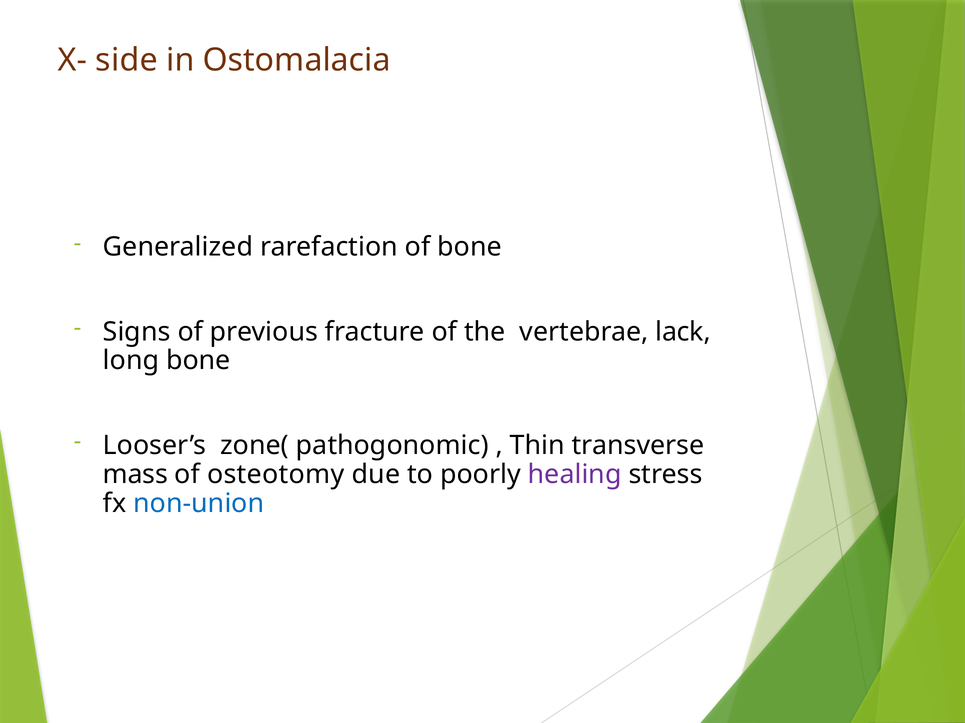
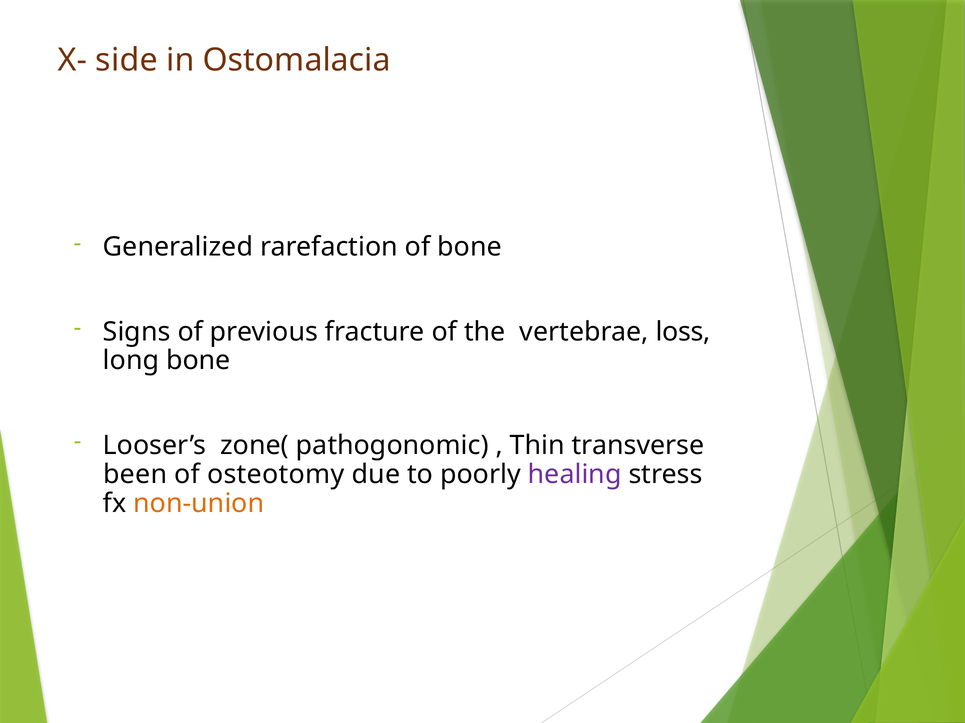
lack: lack -> loss (683, 332)
mass: mass -> been (135, 475)
non-union colour: blue -> orange (199, 504)
